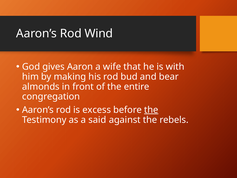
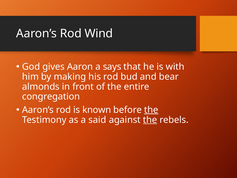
wife: wife -> says (112, 67)
excess: excess -> known (97, 110)
the underline: none -> present (150, 120)
